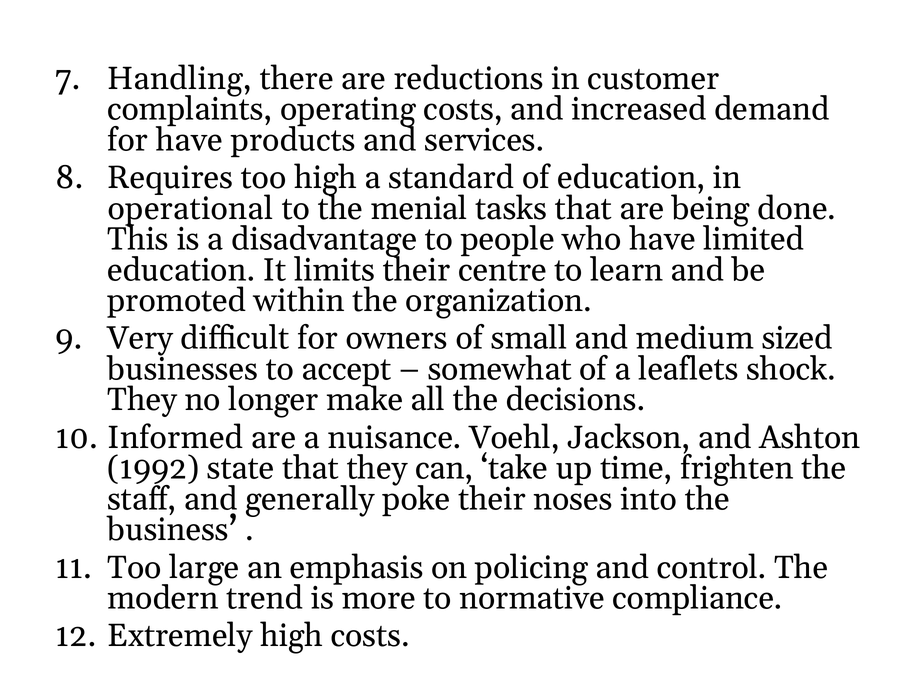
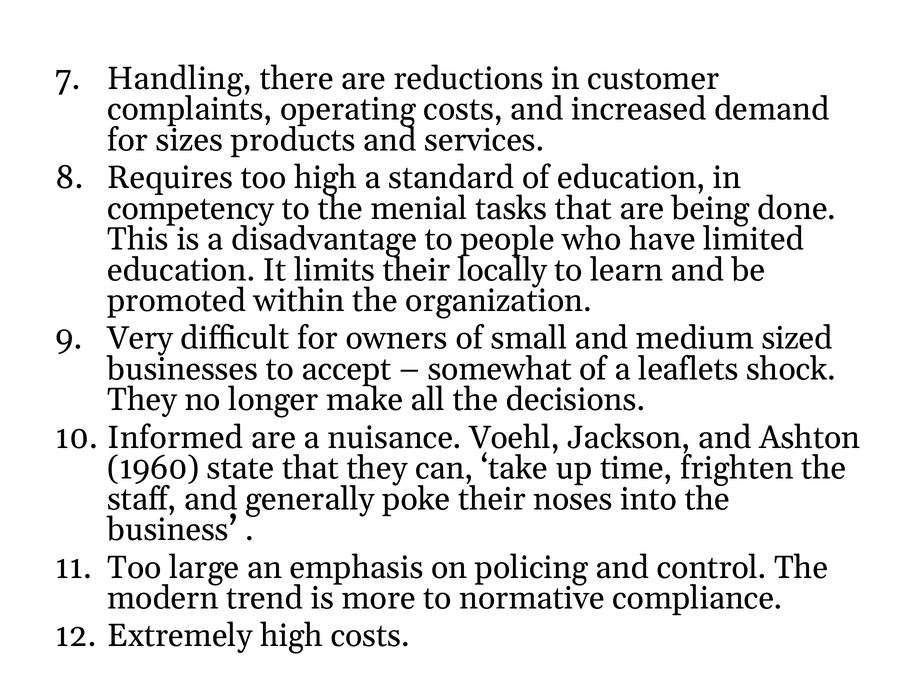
for have: have -> sizes (189, 140)
operational: operational -> competency (191, 209)
centre: centre -> locally (503, 270)
1992: 1992 -> 1960 (153, 468)
